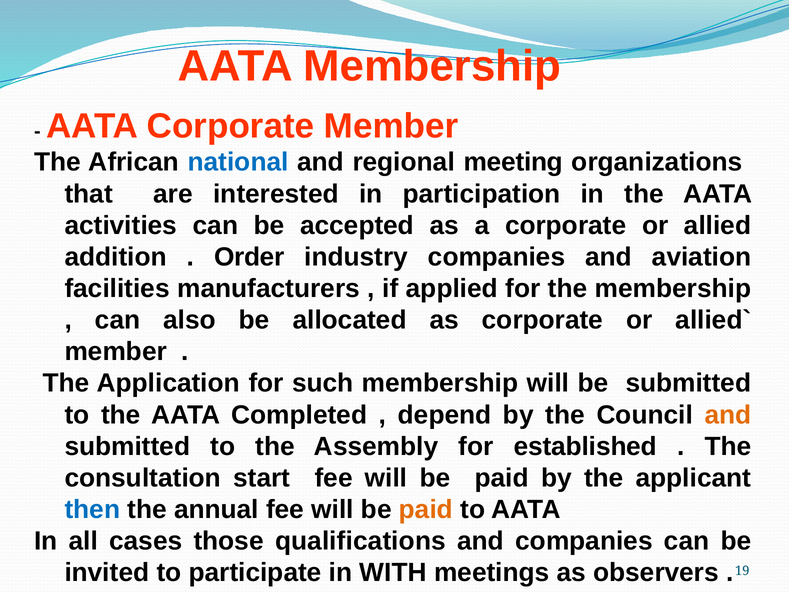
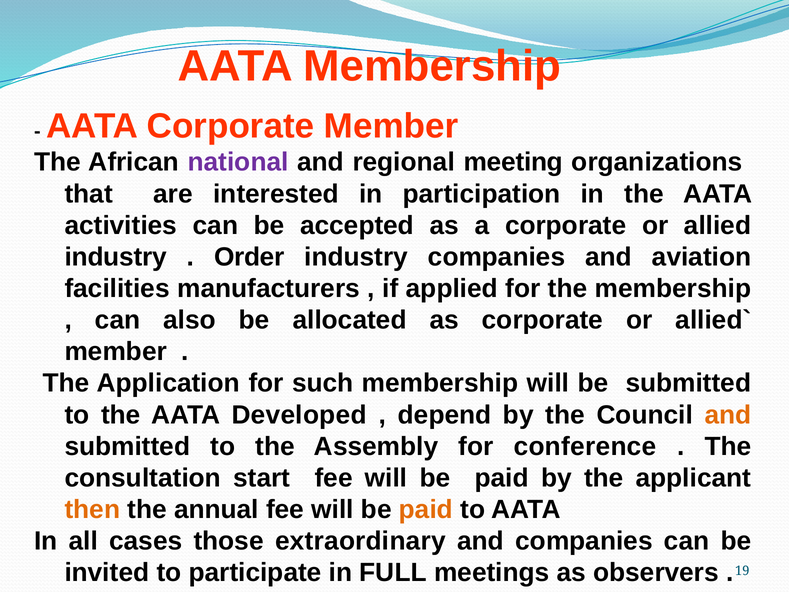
national colour: blue -> purple (238, 162)
addition: addition -> industry (116, 257)
Completed: Completed -> Developed (299, 415)
established: established -> conference (585, 446)
then colour: blue -> orange (92, 509)
qualifications: qualifications -> extraordinary (360, 541)
WITH: WITH -> FULL (393, 573)
